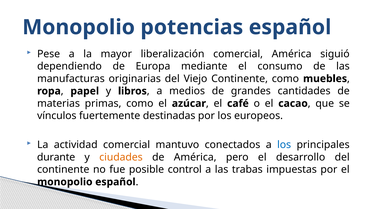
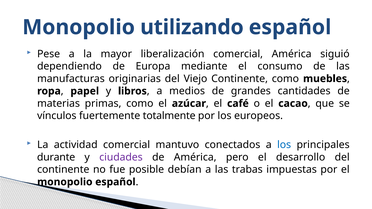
potencias: potencias -> utilizando (192, 27)
destinadas: destinadas -> totalmente (169, 116)
ciudades colour: orange -> purple (121, 157)
control: control -> debían (185, 170)
